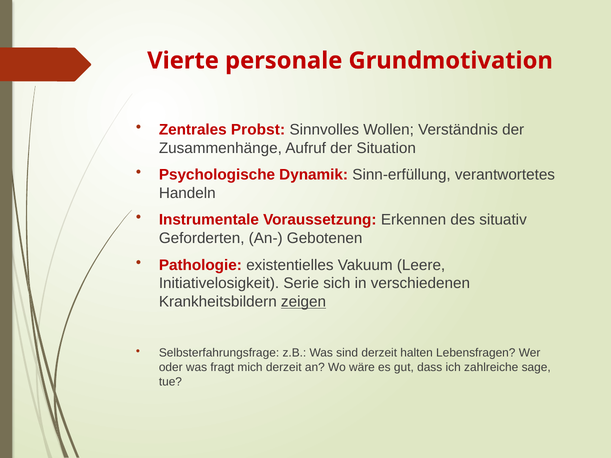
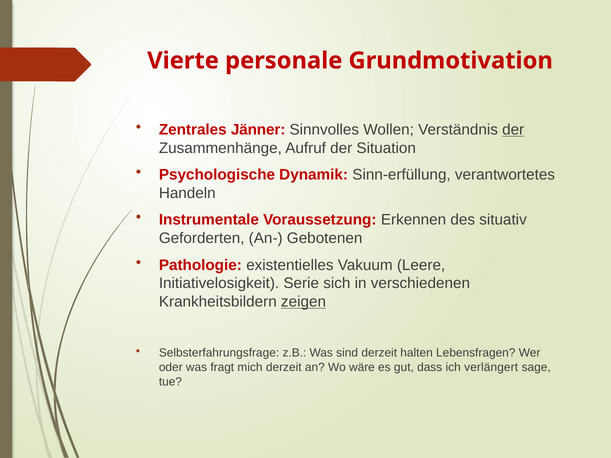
Probst: Probst -> Jänner (258, 130)
der underline: none -> present (513, 130)
zahlreiche: zahlreiche -> verlängert (491, 368)
